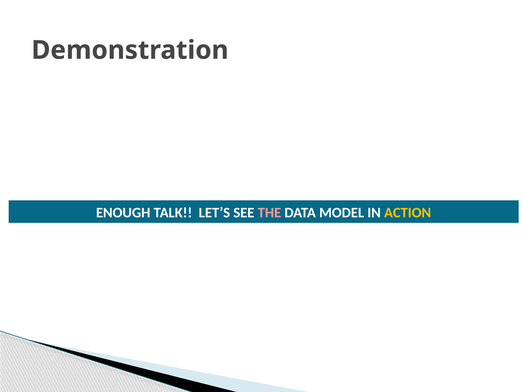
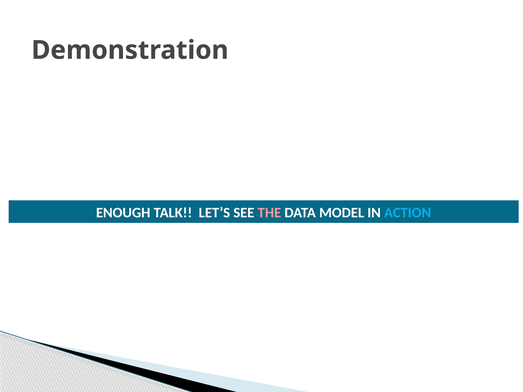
ACTION colour: yellow -> light blue (408, 213)
